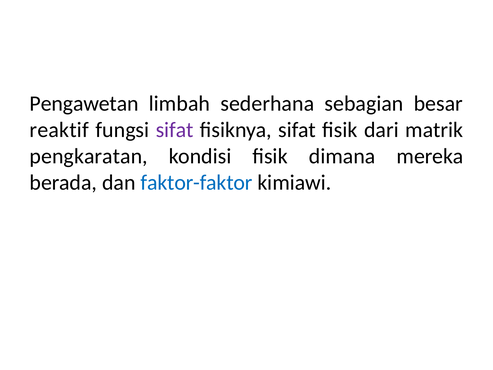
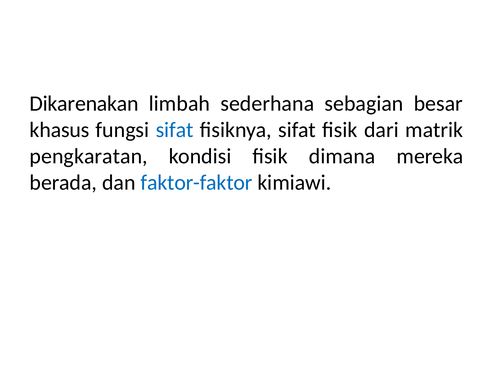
Pengawetan: Pengawetan -> Dikarenakan (84, 103)
reaktif: reaktif -> khasus (59, 130)
sifat colour: purple -> blue (175, 130)
